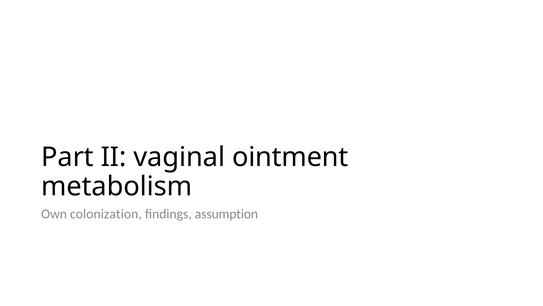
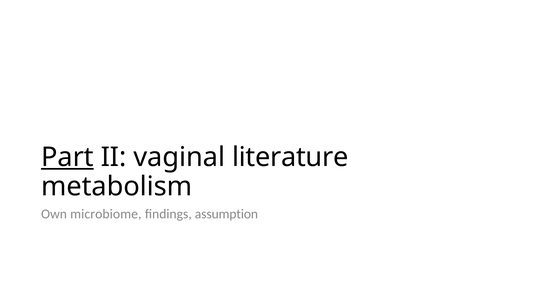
Part underline: none -> present (67, 157)
ointment: ointment -> literature (290, 157)
colonization: colonization -> microbiome (106, 214)
